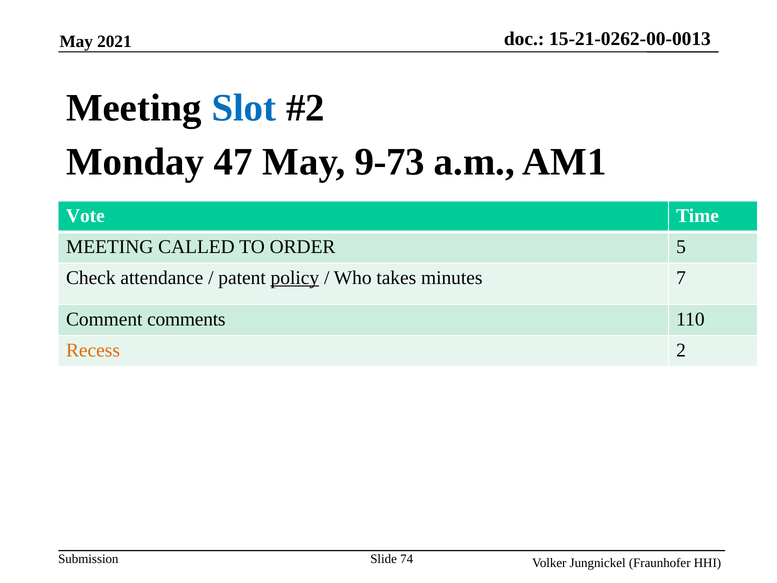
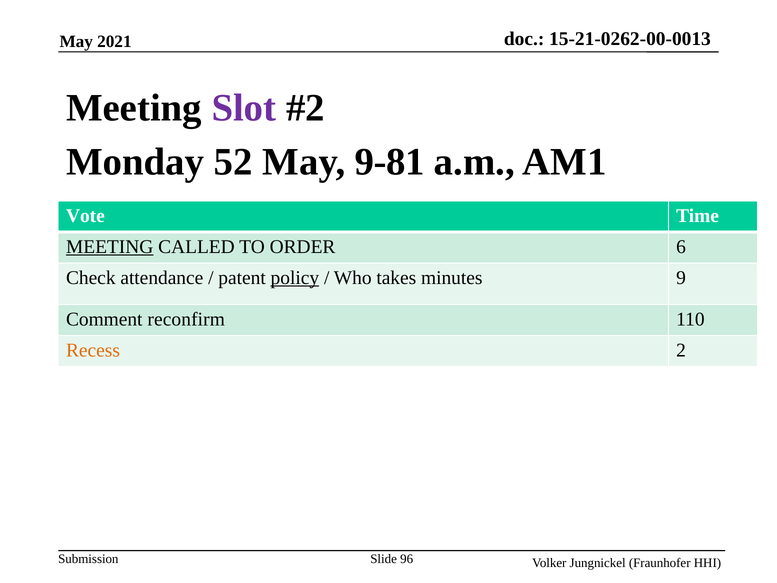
Slot colour: blue -> purple (244, 108)
47: 47 -> 52 (233, 162)
9-73: 9-73 -> 9-81 (390, 162)
MEETING underline: none -> present (110, 247)
5: 5 -> 6 (681, 247)
7: 7 -> 9 (681, 278)
comments: comments -> reconfirm (186, 319)
74: 74 -> 96 (407, 559)
